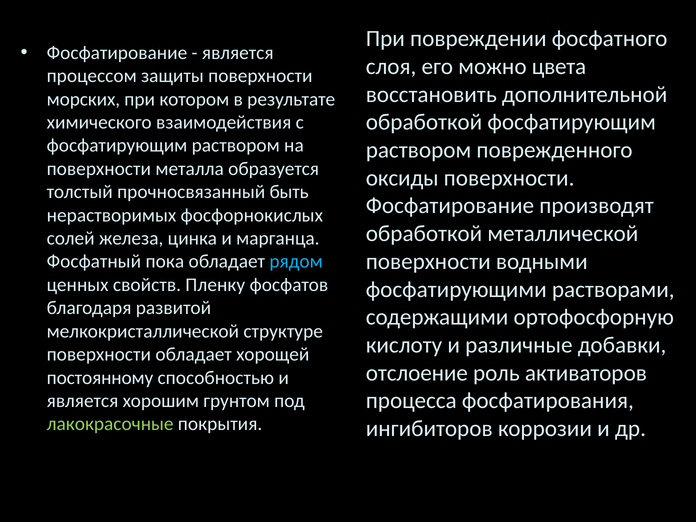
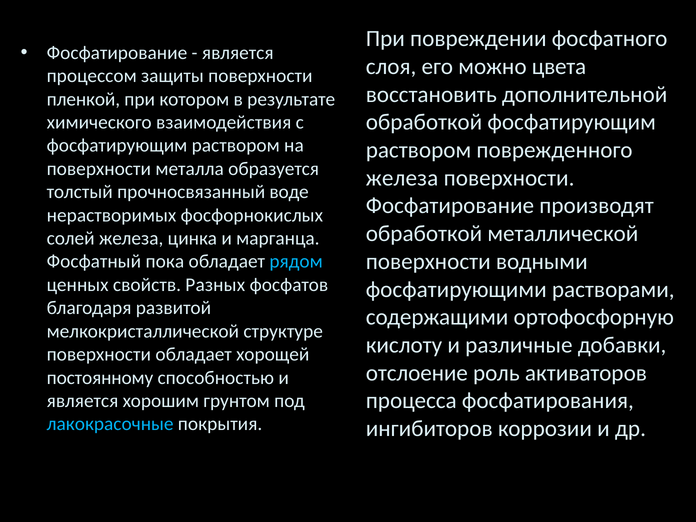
морских: морских -> пленкой (83, 99)
оксиды: оксиды -> железа (402, 178)
быть: быть -> воде (289, 192)
Пленку: Пленку -> Разных (215, 285)
лакокрасочные colour: light green -> light blue (110, 424)
